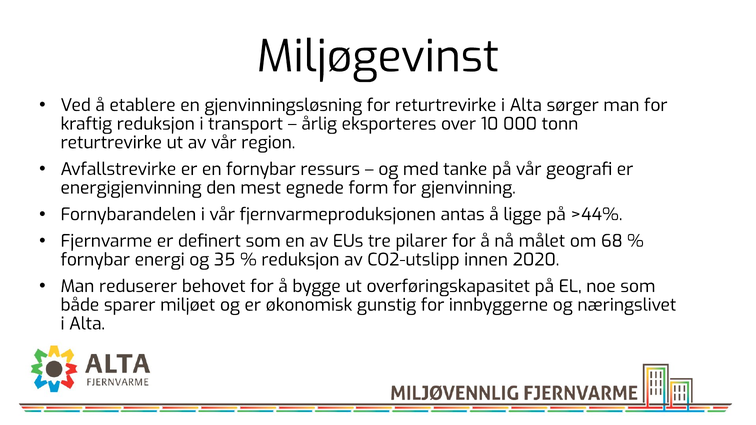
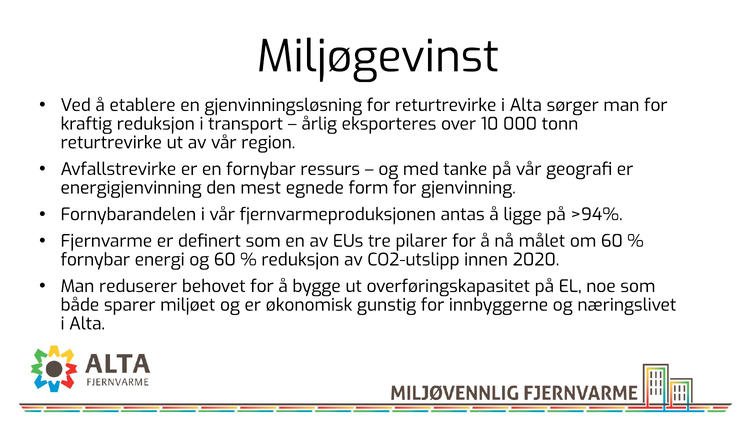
>44%: >44% -> >94% (596, 215)
om 68: 68 -> 60 (612, 241)
og 35: 35 -> 60 (225, 260)
